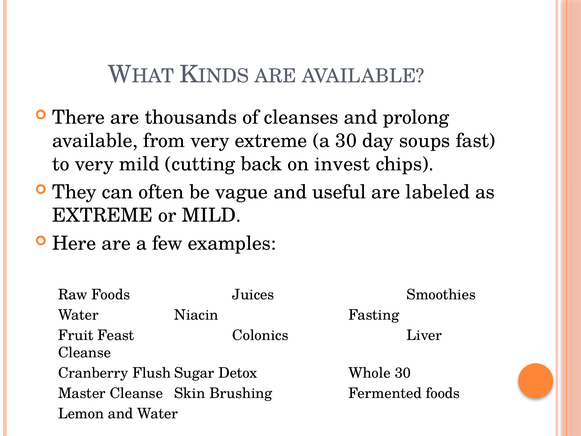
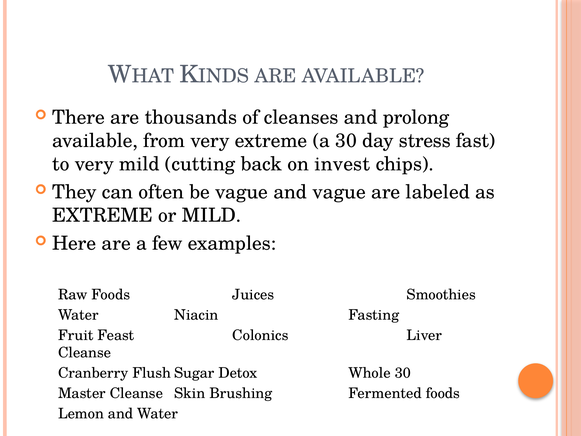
soups: soups -> stress (425, 141)
and useful: useful -> vague (339, 192)
